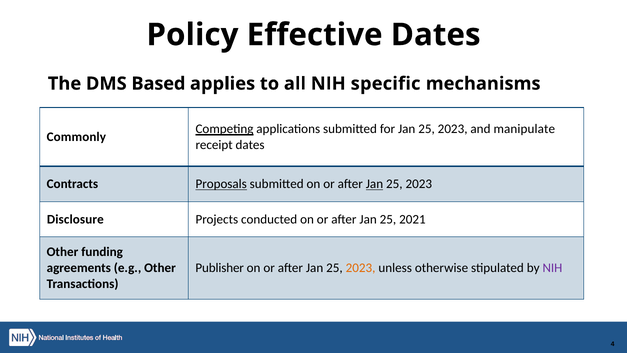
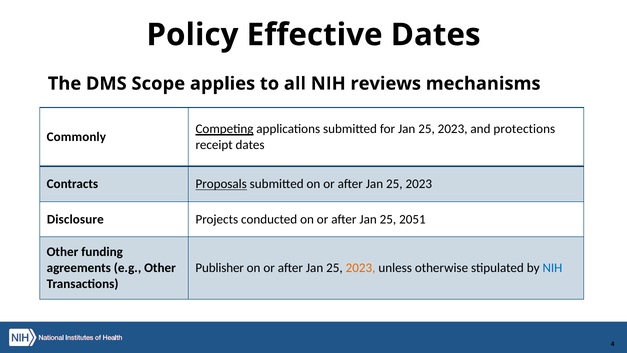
Based: Based -> Scope (158, 84)
specific: specific -> reviews (386, 84)
manipulate: manipulate -> protections (524, 129)
Jan underline: present -> none (374, 184)
2021: 2021 -> 2051 (412, 219)
NIH colour: purple -> blue (552, 268)
